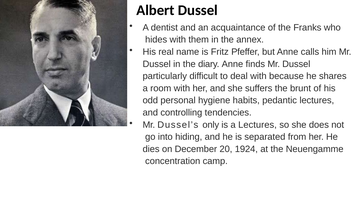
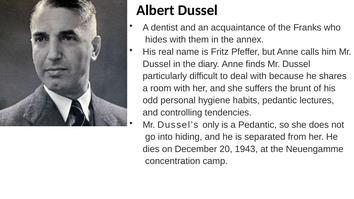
a Lectures: Lectures -> Pedantic (258, 125)
1924: 1924 -> 1943 (246, 149)
